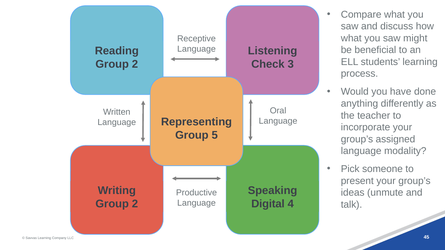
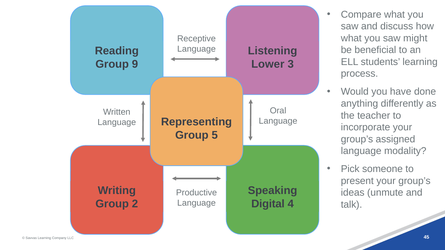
2: 2 -> 9 (135, 64)
Check: Check -> Lower (268, 64)
